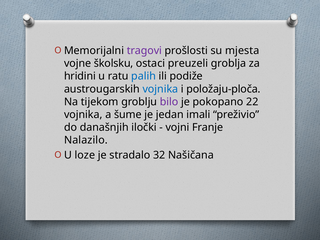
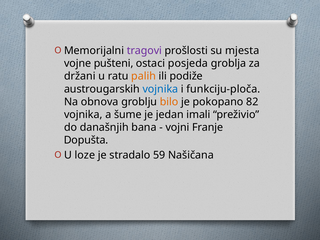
školsku: školsku -> pušteni (114, 63)
preuzeli: preuzeli -> posjeda (188, 63)
hridini: hridini -> držani (80, 76)
palih colour: blue -> orange (144, 76)
položaju-ploča: položaju-ploča -> funkciju-ploča (223, 89)
tijekom: tijekom -> obnova (100, 102)
bilo colour: purple -> orange (169, 102)
22: 22 -> 82 (252, 102)
iločki: iločki -> bana (144, 127)
Nalazilo: Nalazilo -> Dopušta (86, 140)
32: 32 -> 59 (159, 155)
